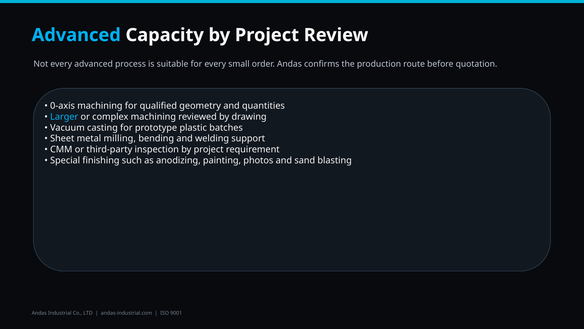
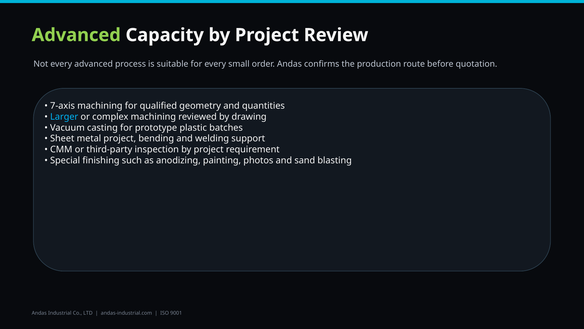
Advanced colour: light blue -> light green (76, 35)
0-axis: 0-axis -> 7-axis (63, 106)
metal milling: milling -> project (120, 138)
